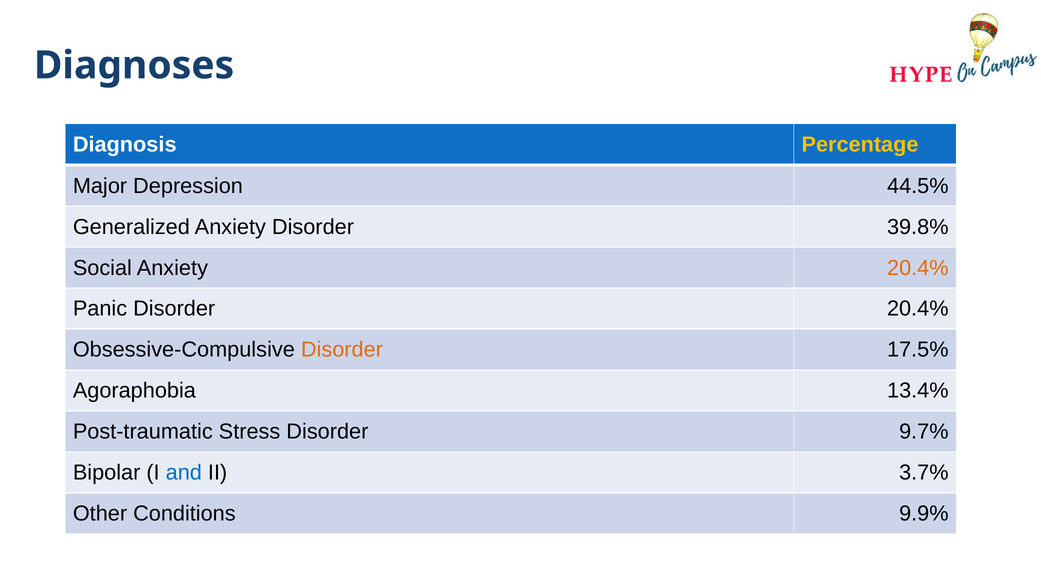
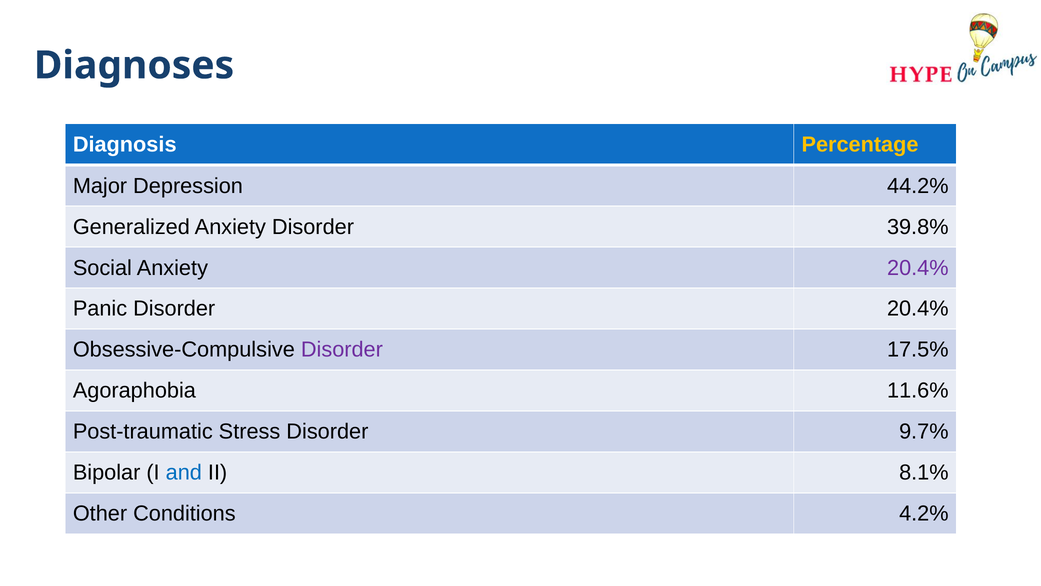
44.5%: 44.5% -> 44.2% (918, 186)
20.4% colour: orange -> purple (918, 268)
Disorder colour: orange -> purple (342, 350)
13.4%: 13.4% -> 11.6% (918, 390)
3.7%: 3.7% -> 8.1% (924, 472)
9.9%: 9.9% -> 4.2% (924, 513)
